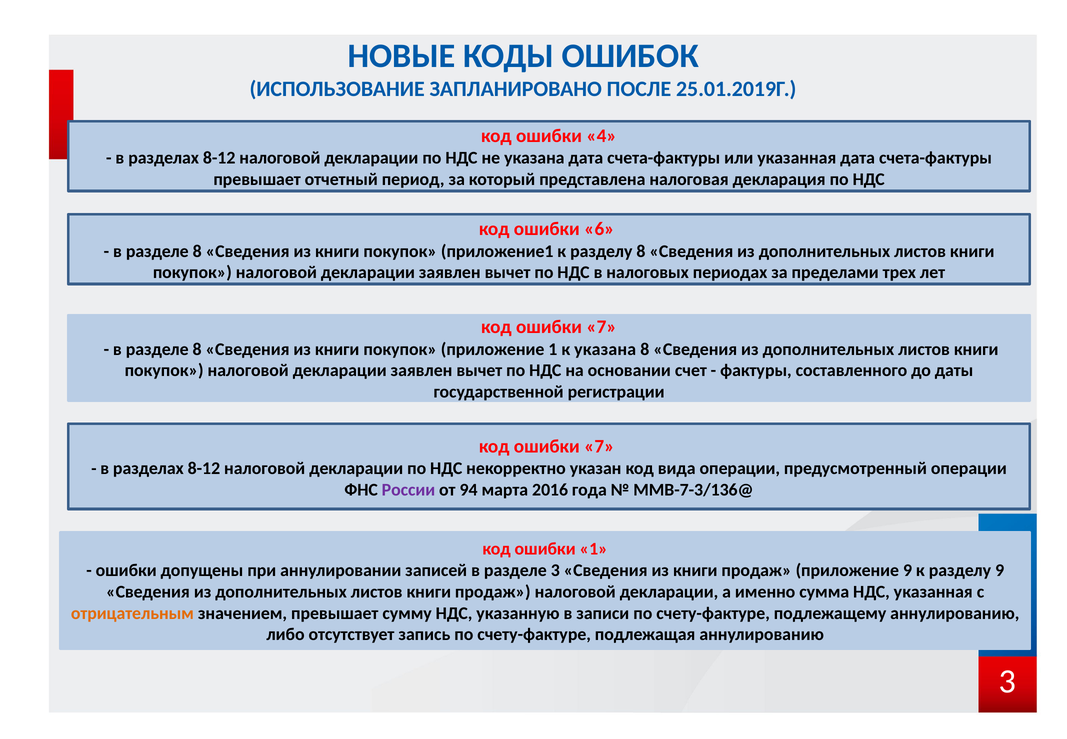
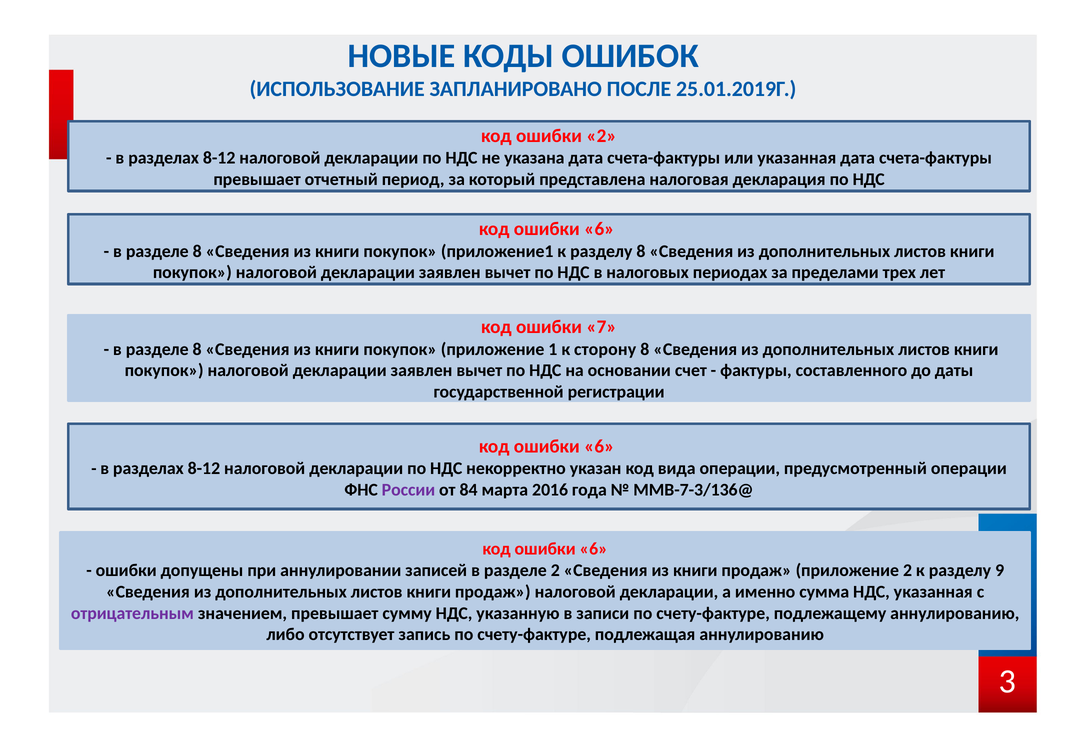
ошибки 4: 4 -> 2 (602, 136)
к указана: указана -> сторону (605, 349)
7: 7 -> 6 (599, 446)
94: 94 -> 84 (469, 490)
1: 1 -> 6 (594, 549)
разделе 3: 3 -> 2 (555, 570)
приложение 9: 9 -> 2 (908, 570)
отрицательным colour: orange -> purple (132, 613)
